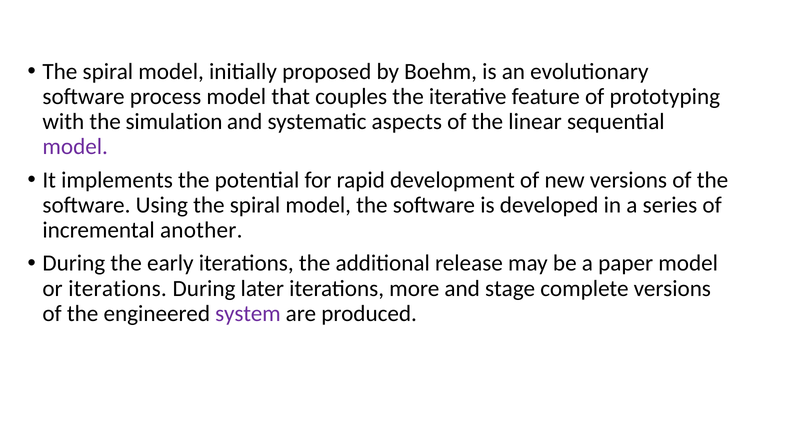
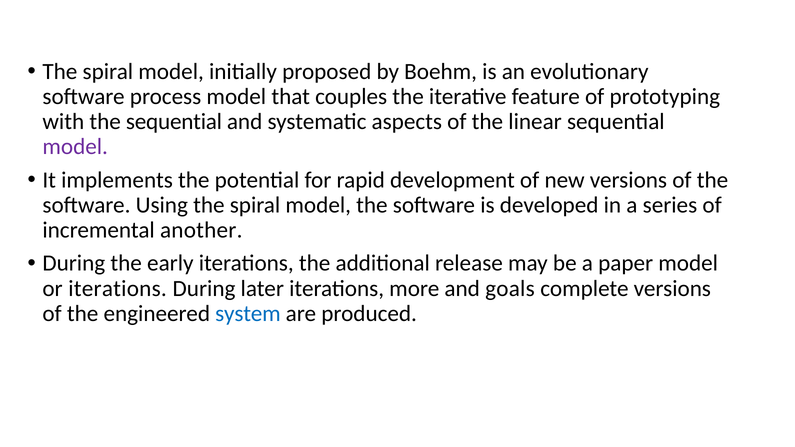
the simulation: simulation -> sequential (174, 122)
stage: stage -> goals (510, 288)
system colour: purple -> blue (248, 314)
